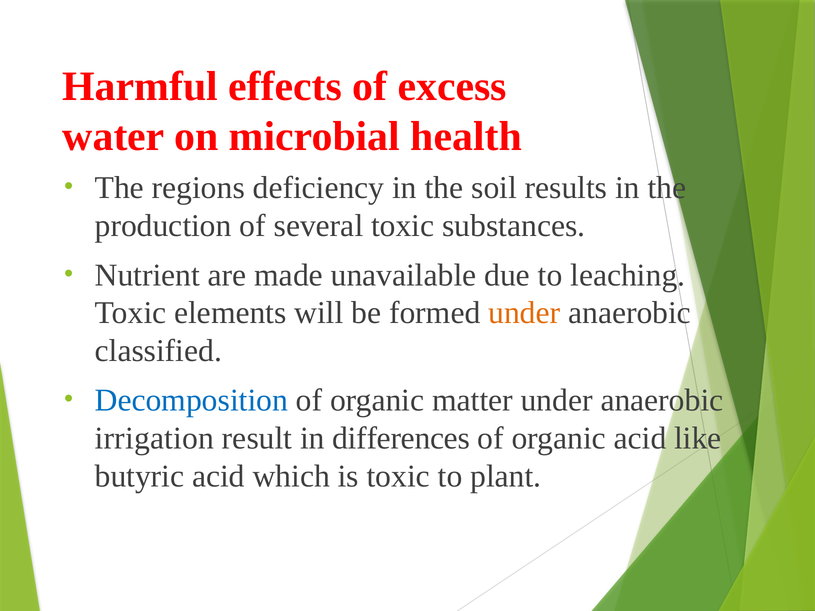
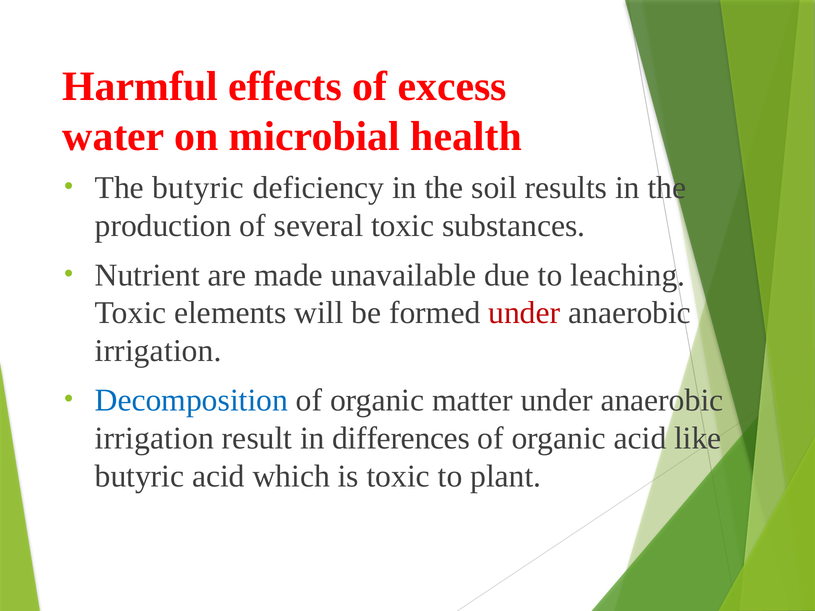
The regions: regions -> butyric (198, 188)
under colour: orange -> red (524, 313)
classified: classified -> irrigation (158, 351)
